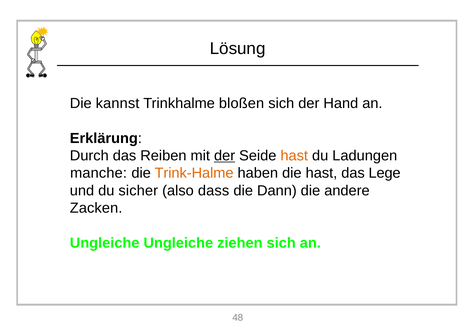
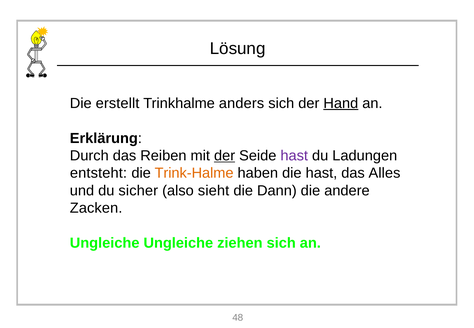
kannst: kannst -> erstellt (118, 103)
bloßen: bloßen -> anders (242, 103)
Hand underline: none -> present (341, 103)
hast colour: orange -> purple (294, 156)
manche: manche -> entsteht (99, 173)
Lege: Lege -> Alles (384, 173)
dass: dass -> sieht (214, 191)
